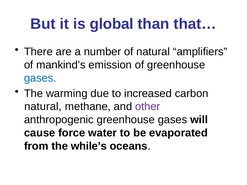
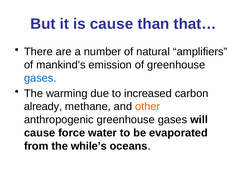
is global: global -> cause (112, 24)
natural: natural -> already (43, 107)
other colour: purple -> orange (148, 107)
